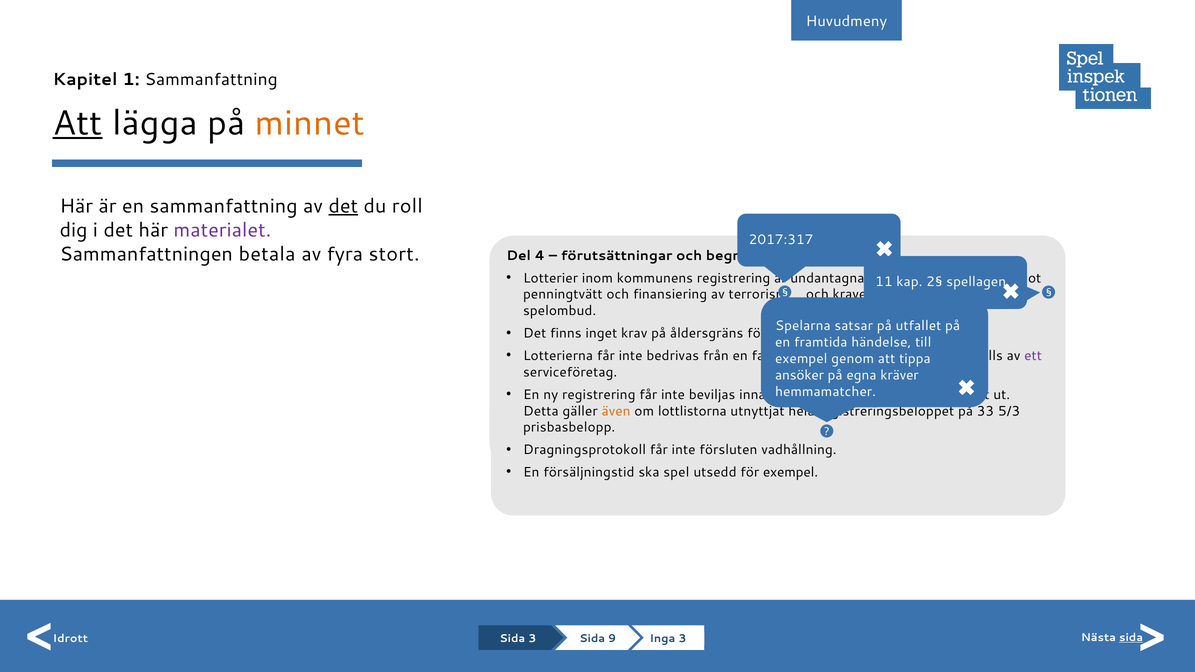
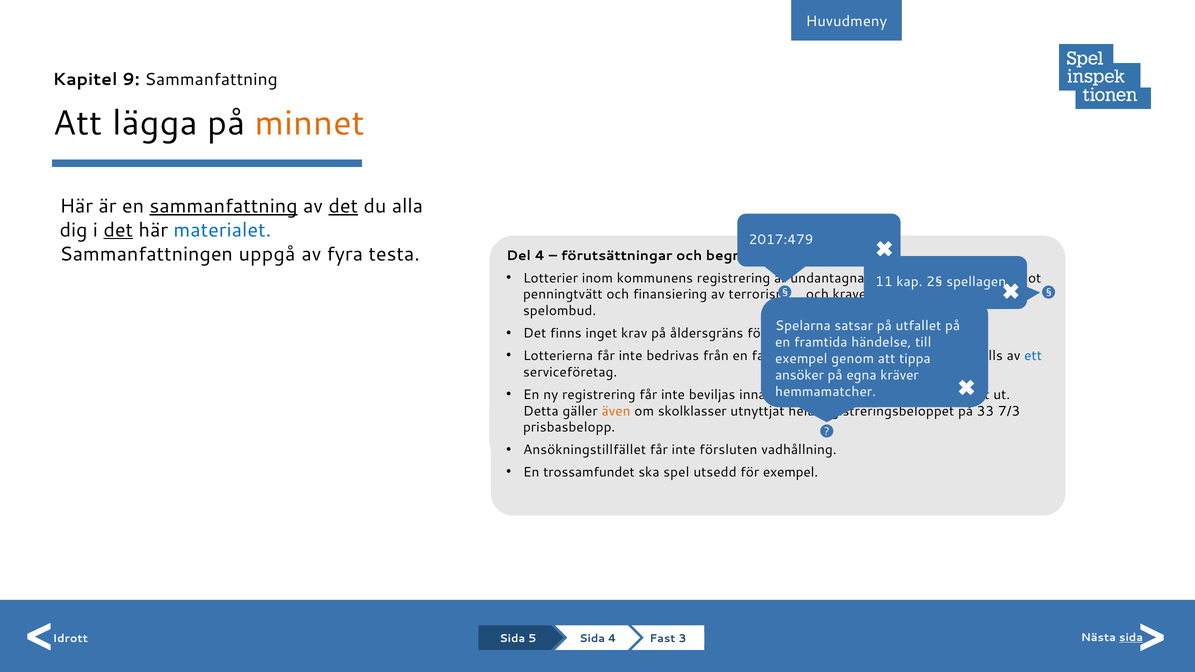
Kapitel 1: 1 -> 9 (131, 79)
Att underline: present -> none (78, 123)
sammanfattning underline: none -> present (224, 206)
du roll: roll -> alla (407, 206)
det underline: none -> present (118, 230)
materialet colour: purple -> blue (222, 230)
2017:317: 2017:317 -> 2017:479 (781, 240)
Sammanfattningen betala: betala -> uppgå (267, 254)
stort: stort -> testa (394, 254)
ett colour: purple -> blue (1033, 356)
om lottlistorna: lottlistorna -> skolklasser (692, 411)
5/3: 5/3 -> 7/3 (1009, 411)
Dragningsprotokoll: Dragningsprotokoll -> Ansökningstillfället (585, 450)
försäljningstid: försäljningstid -> trossamfundet (589, 472)
Sida 3: 3 -> 5 (532, 639)
Sida 9: 9 -> 4 (612, 639)
Inga: Inga -> Fast (662, 639)
